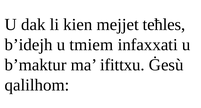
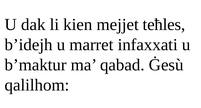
tmiem: tmiem -> marret (91, 45)
ifittxu: ifittxu -> qabad (122, 65)
